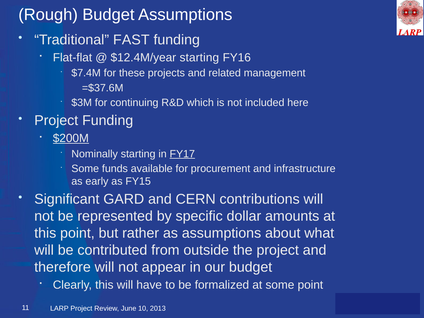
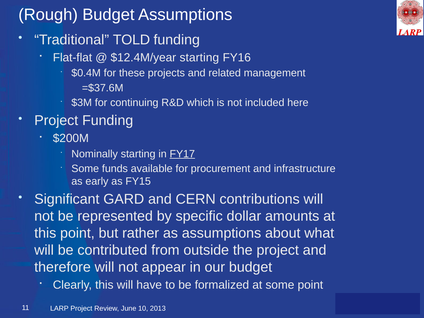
FAST: FAST -> TOLD (131, 40)
$7.4M: $7.4M -> $0.4M (86, 73)
$200M underline: present -> none (71, 138)
